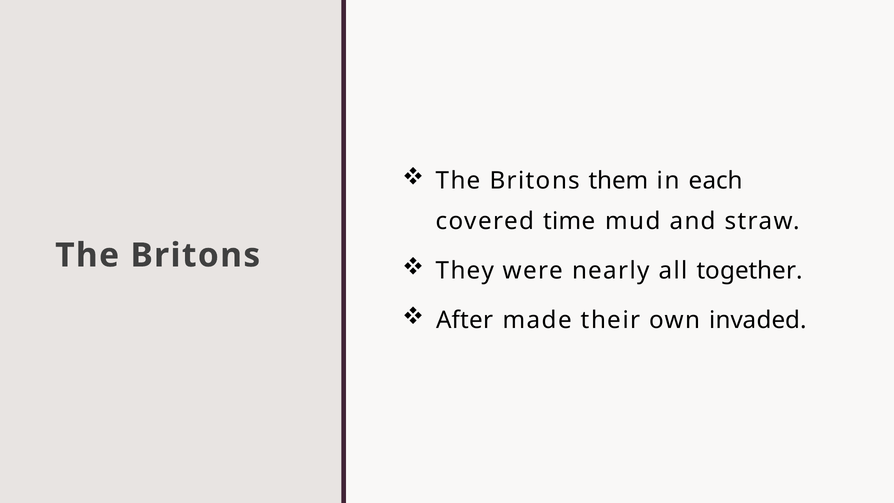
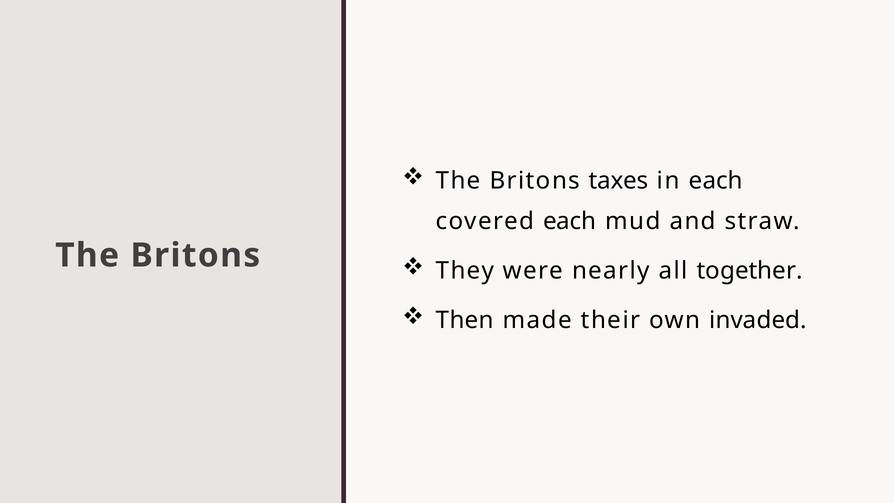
them: them -> taxes (619, 181)
covered time: time -> each (570, 221)
After: After -> Then (465, 320)
